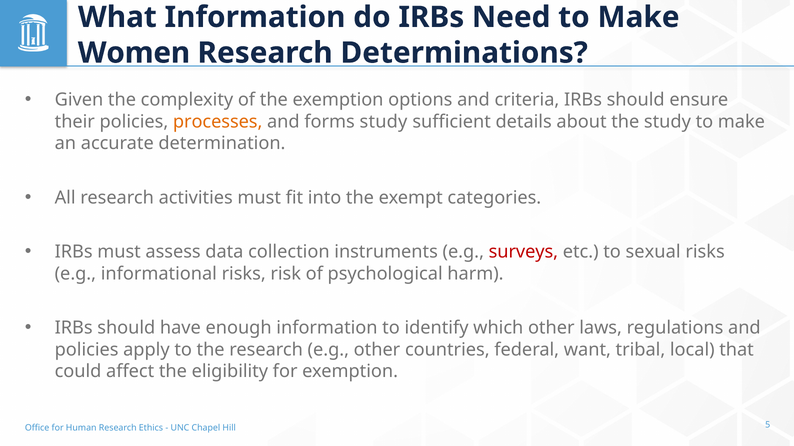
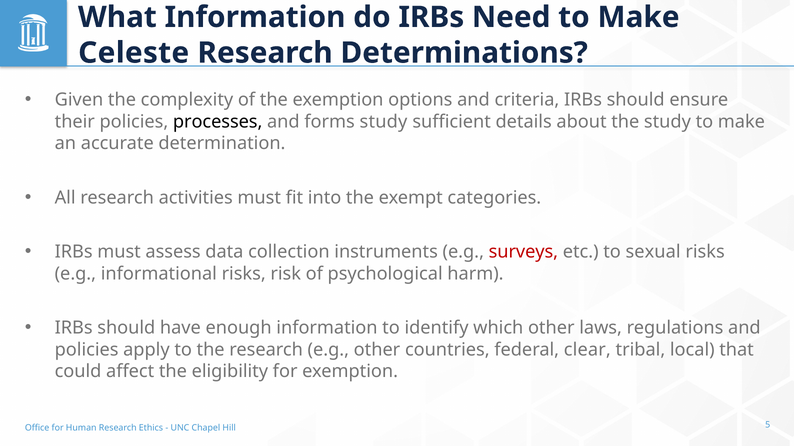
Women: Women -> Celeste (134, 53)
processes colour: orange -> black (218, 122)
want: want -> clear (587, 350)
